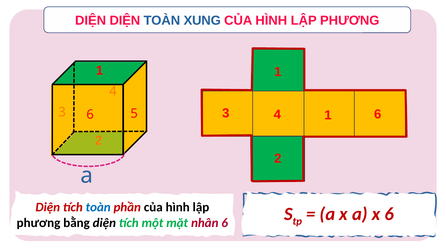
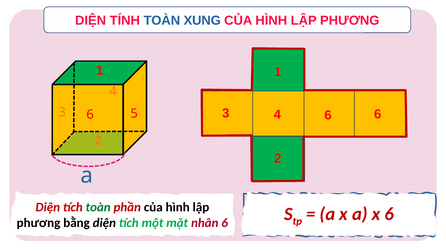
DIỆN DIỆN: DIỆN -> TÍNH (125, 21)
1: 1 -> 6 (328, 115)
toàn colour: blue -> green (98, 207)
